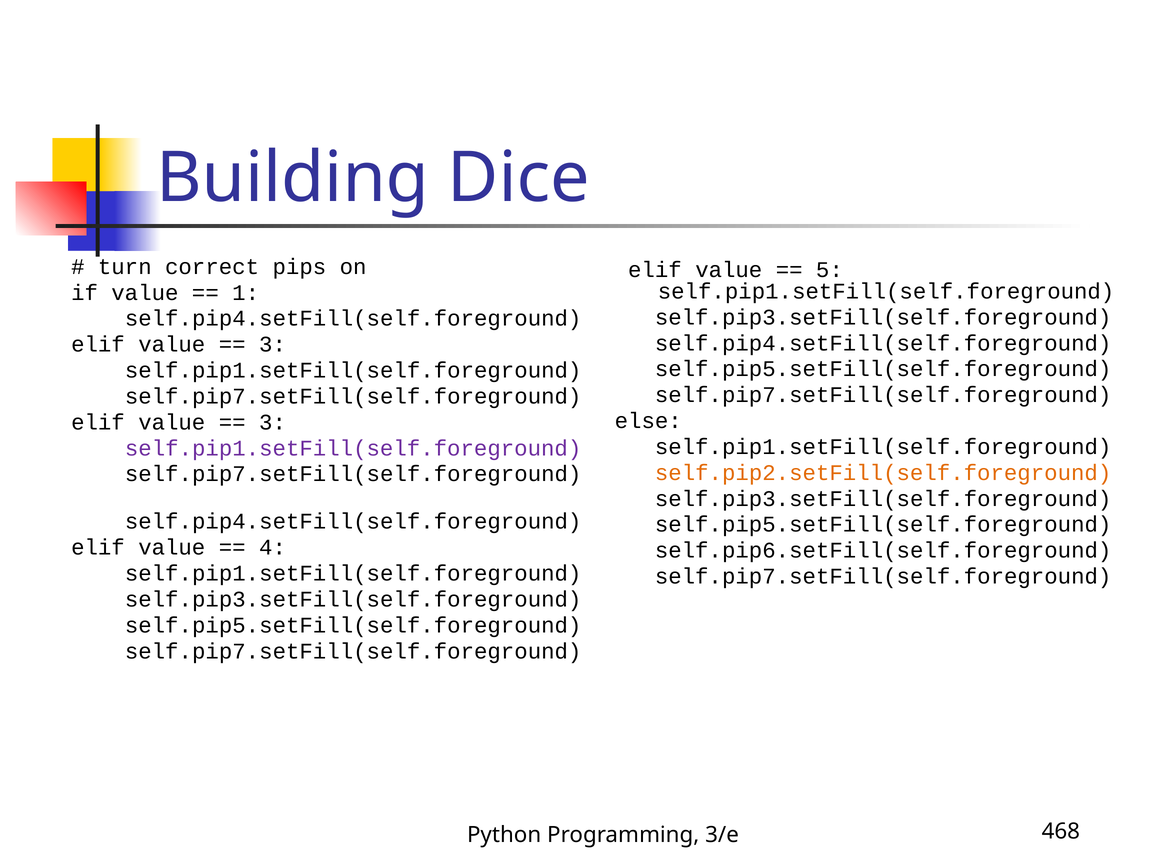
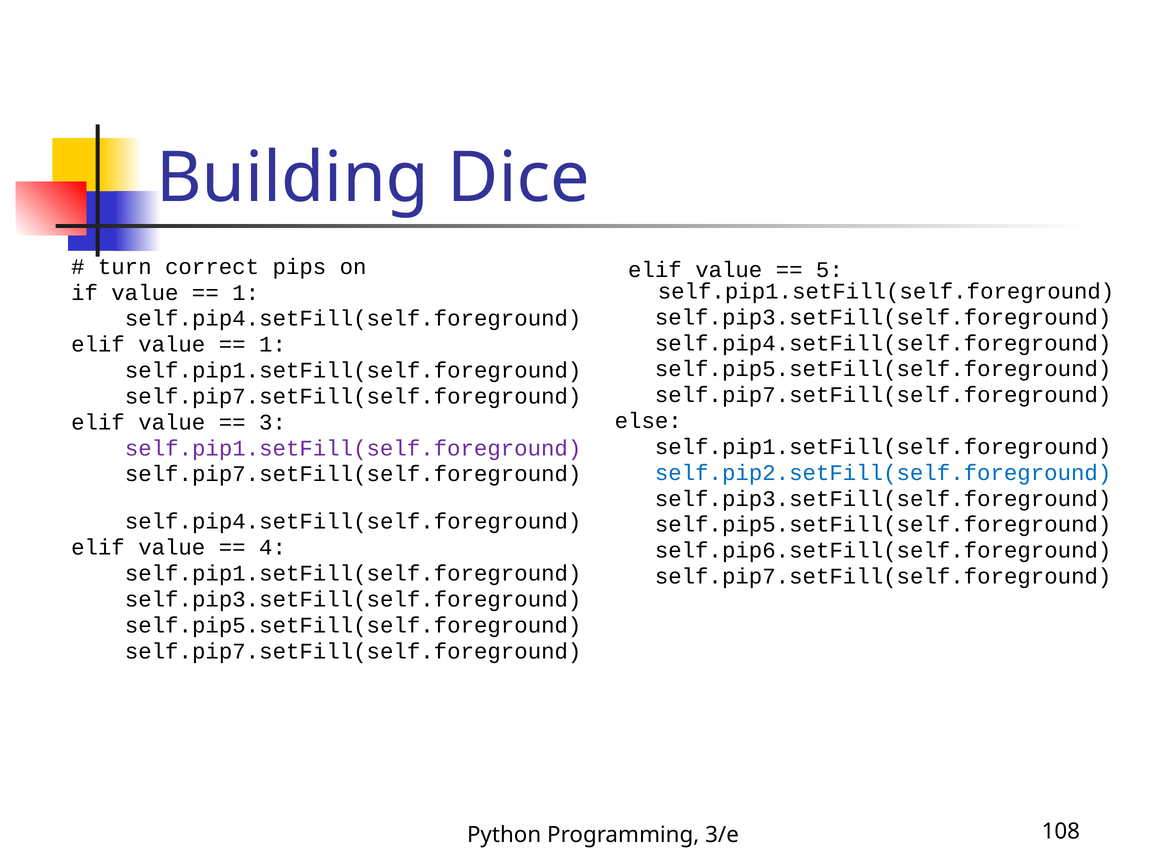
3: 3 -> 1 (272, 344)
self.pip2.setFill(self.foreground colour: orange -> blue (883, 473)
468: 468 -> 108 (1061, 831)
